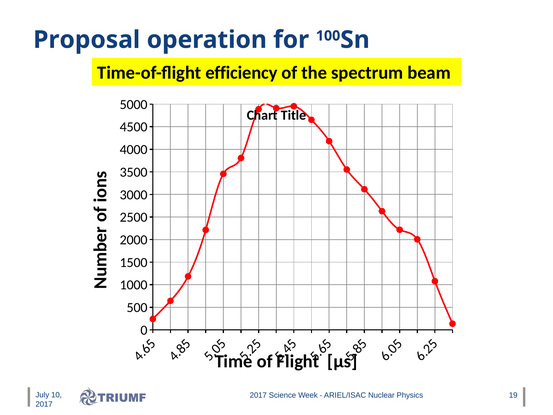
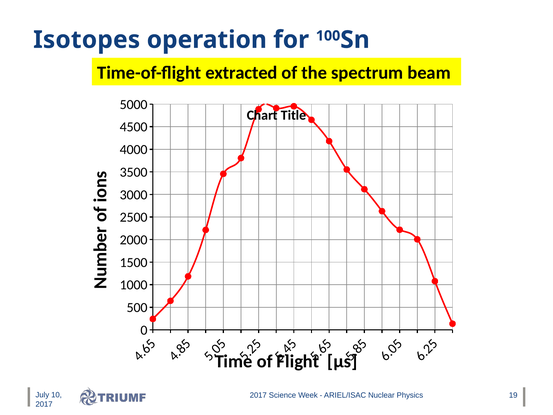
Proposal: Proposal -> Isotopes (87, 40)
efficiency: efficiency -> extracted (241, 73)
